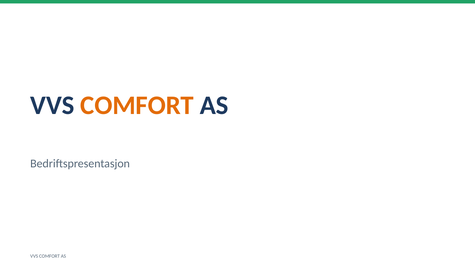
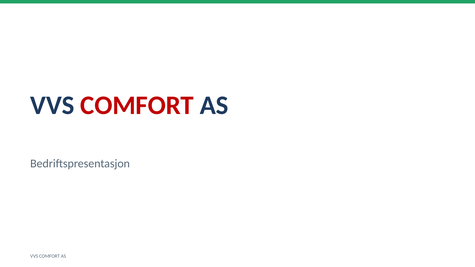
COMFORT colour: orange -> red (137, 105)
